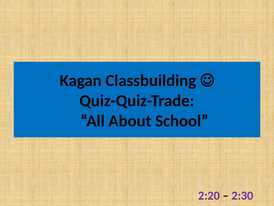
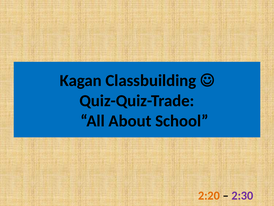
2:20 colour: purple -> orange (209, 195)
